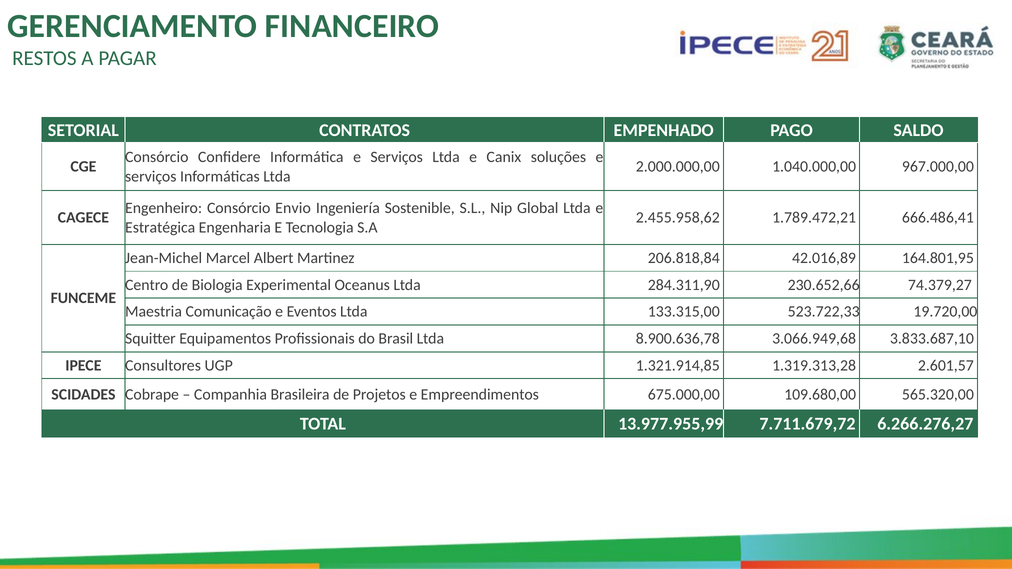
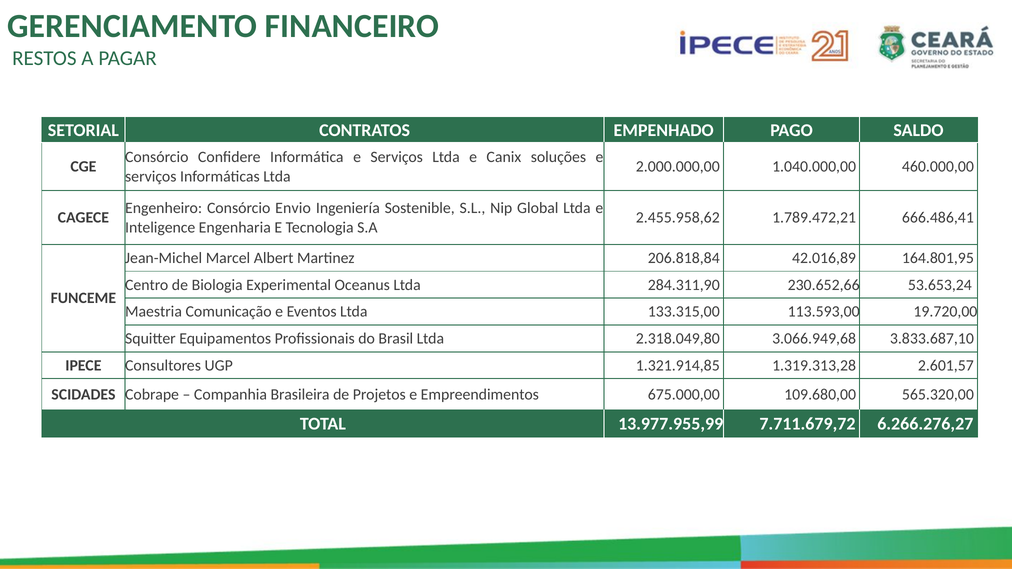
967.000,00: 967.000,00 -> 460.000,00 (938, 167)
Estratégica: Estratégica -> Inteligence (160, 227)
74.379,27: 74.379,27 -> 53.653,24 (940, 285)
523.722,33: 523.722,33 -> 113.593,00 (824, 312)
8.900.636,78: 8.900.636,78 -> 2.318.049,80 (678, 339)
